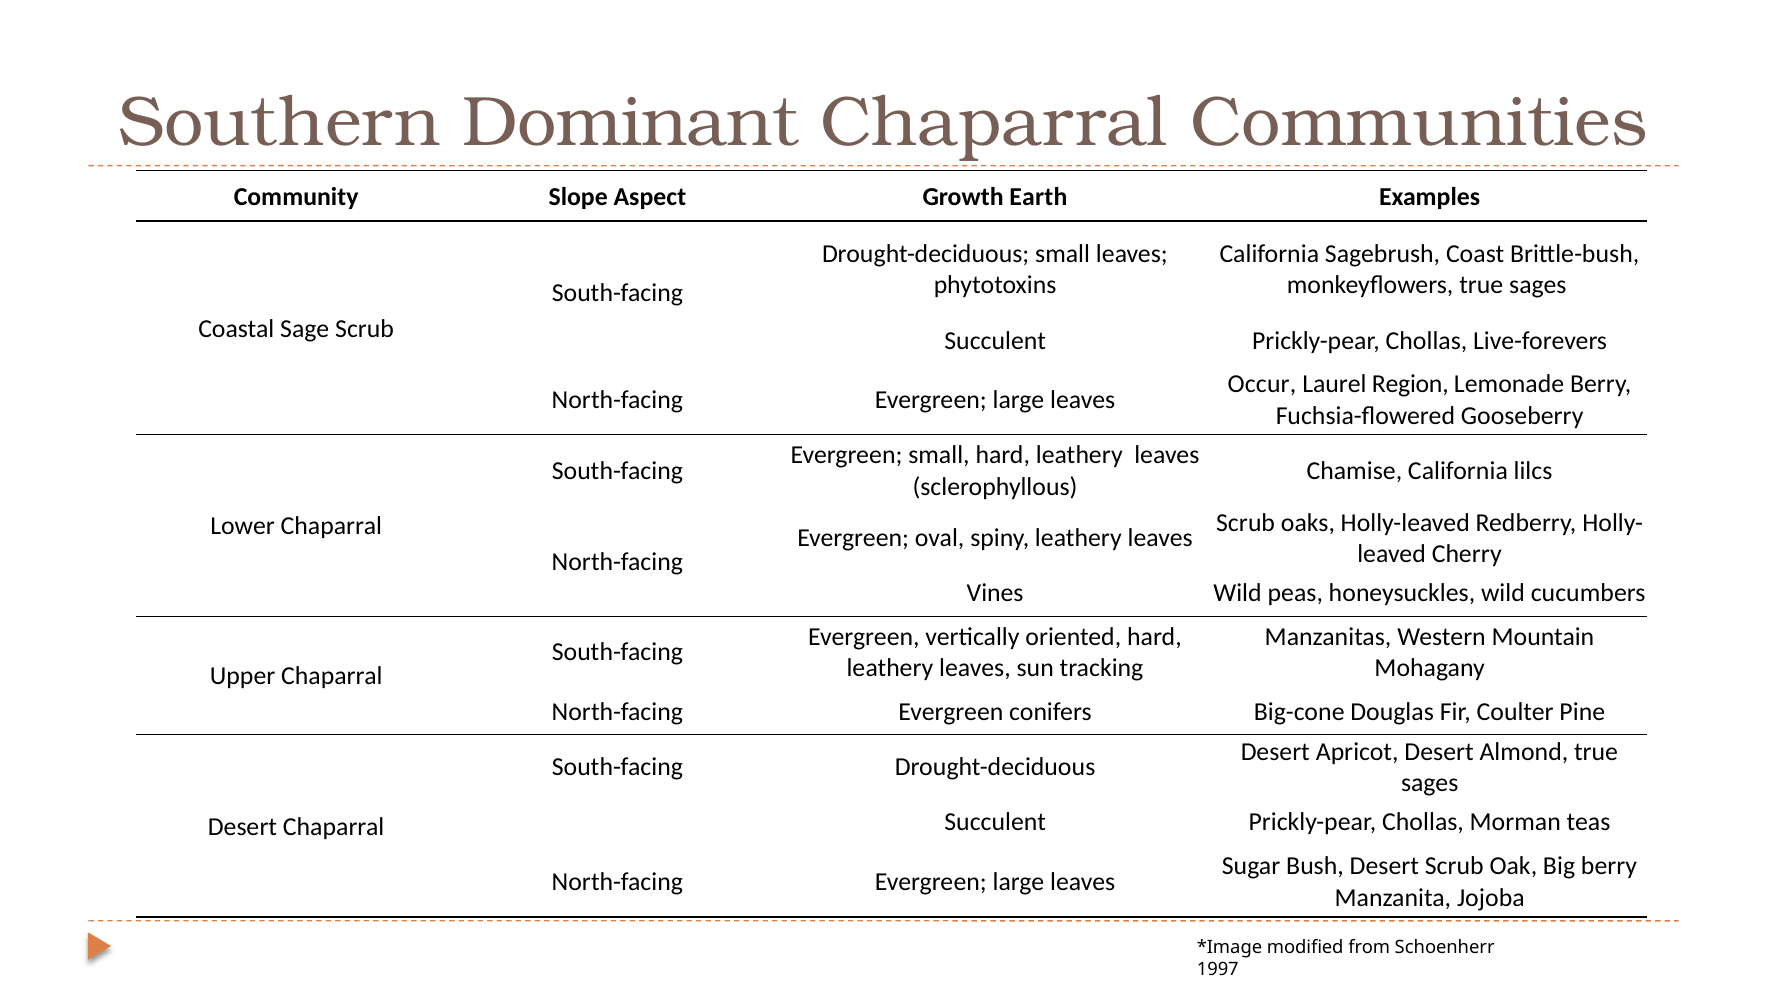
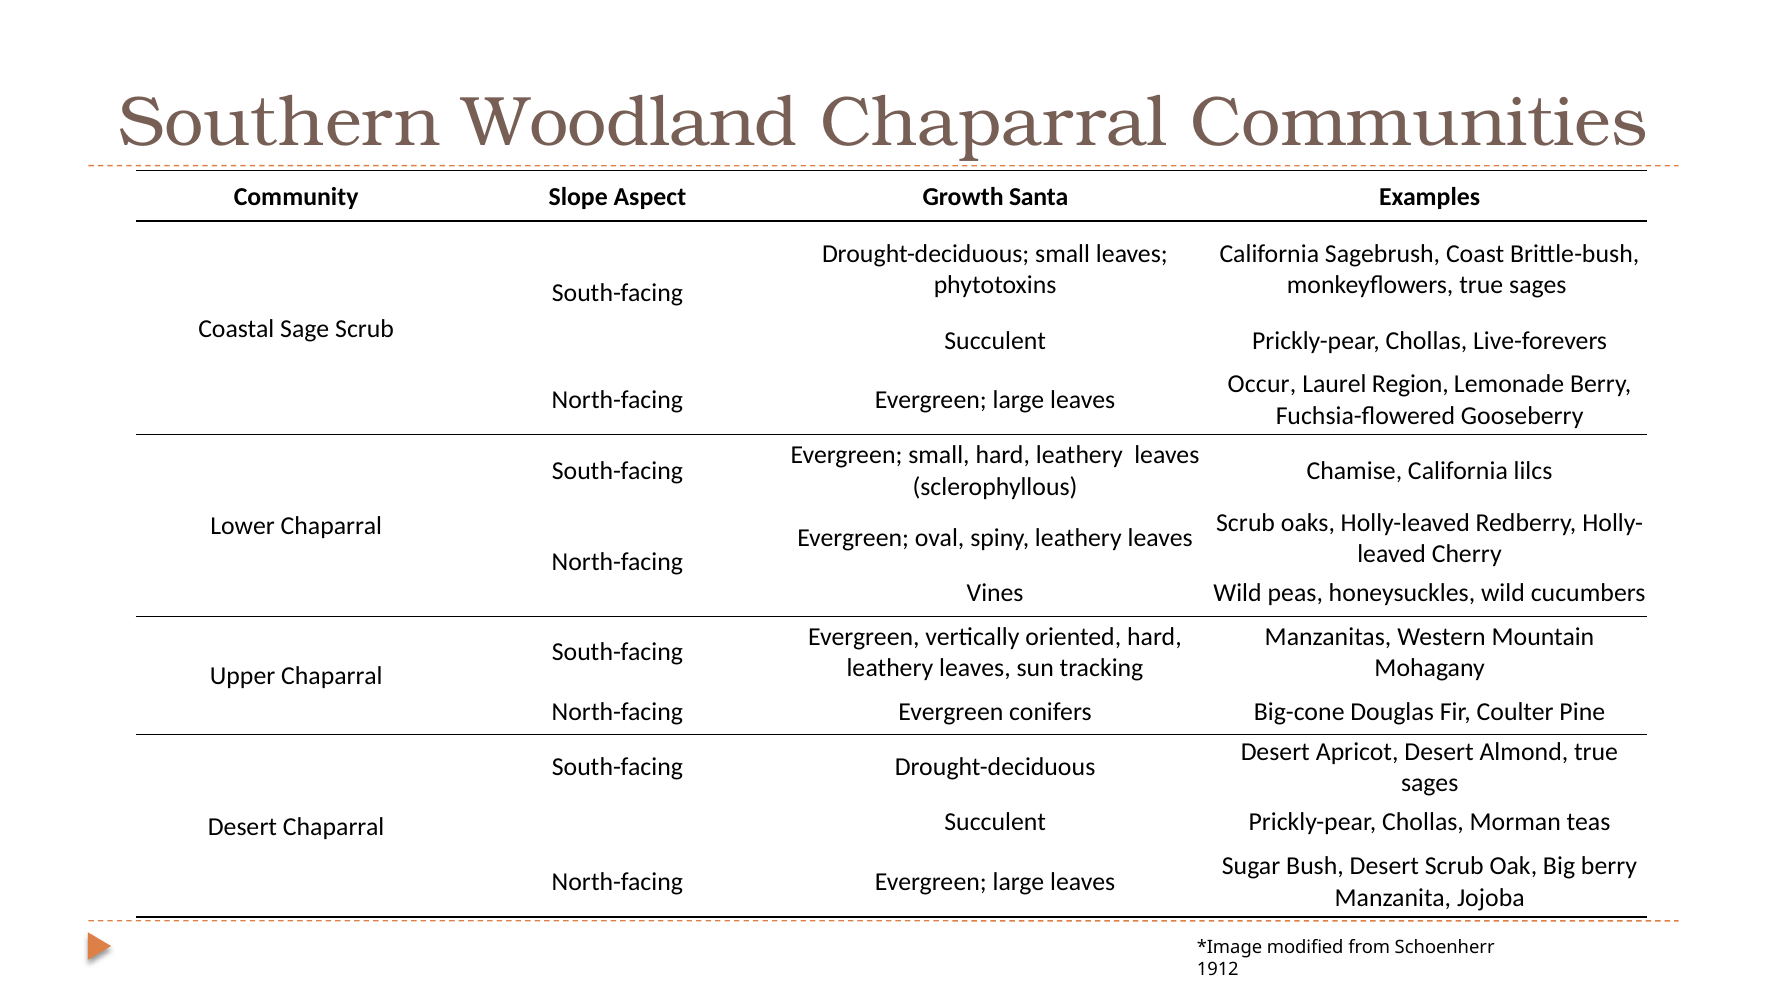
Dominant: Dominant -> Woodland (631, 122)
Earth: Earth -> Santa (1039, 197)
1997: 1997 -> 1912 (1218, 969)
